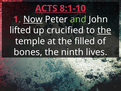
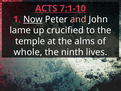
8:1-10: 8:1-10 -> 7:1-10 (73, 8)
and colour: light green -> pink (78, 19)
lifted: lifted -> lame (20, 30)
the underline: present -> none (104, 30)
filled: filled -> alms (85, 41)
bones: bones -> whole (28, 52)
